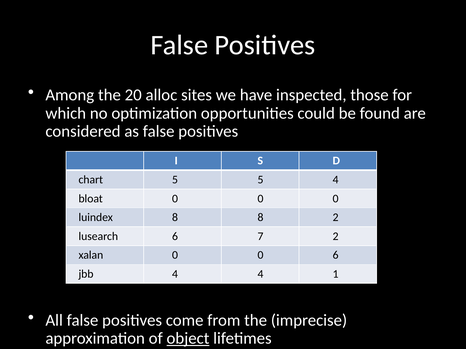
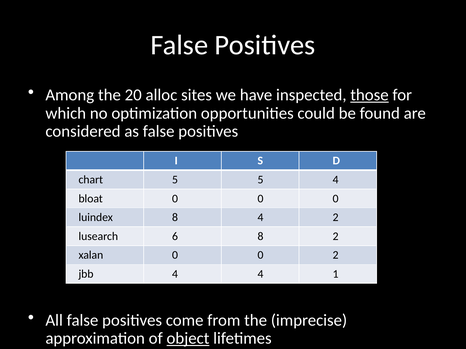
those underline: none -> present (369, 95)
8 8: 8 -> 4 (260, 218)
6 7: 7 -> 8 (260, 237)
0 6: 6 -> 2 (336, 256)
